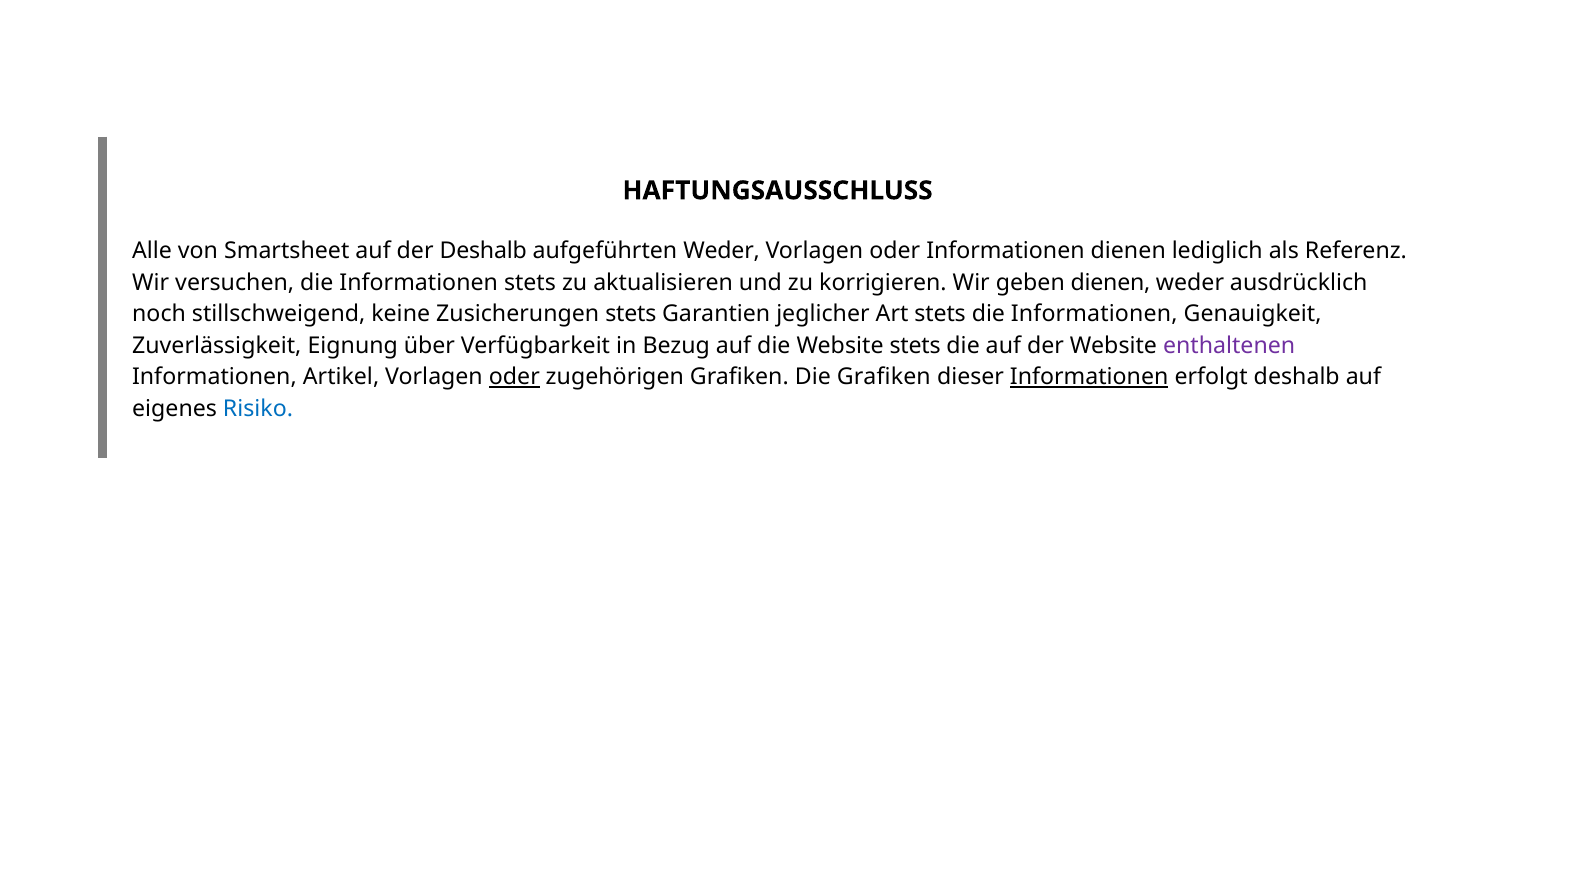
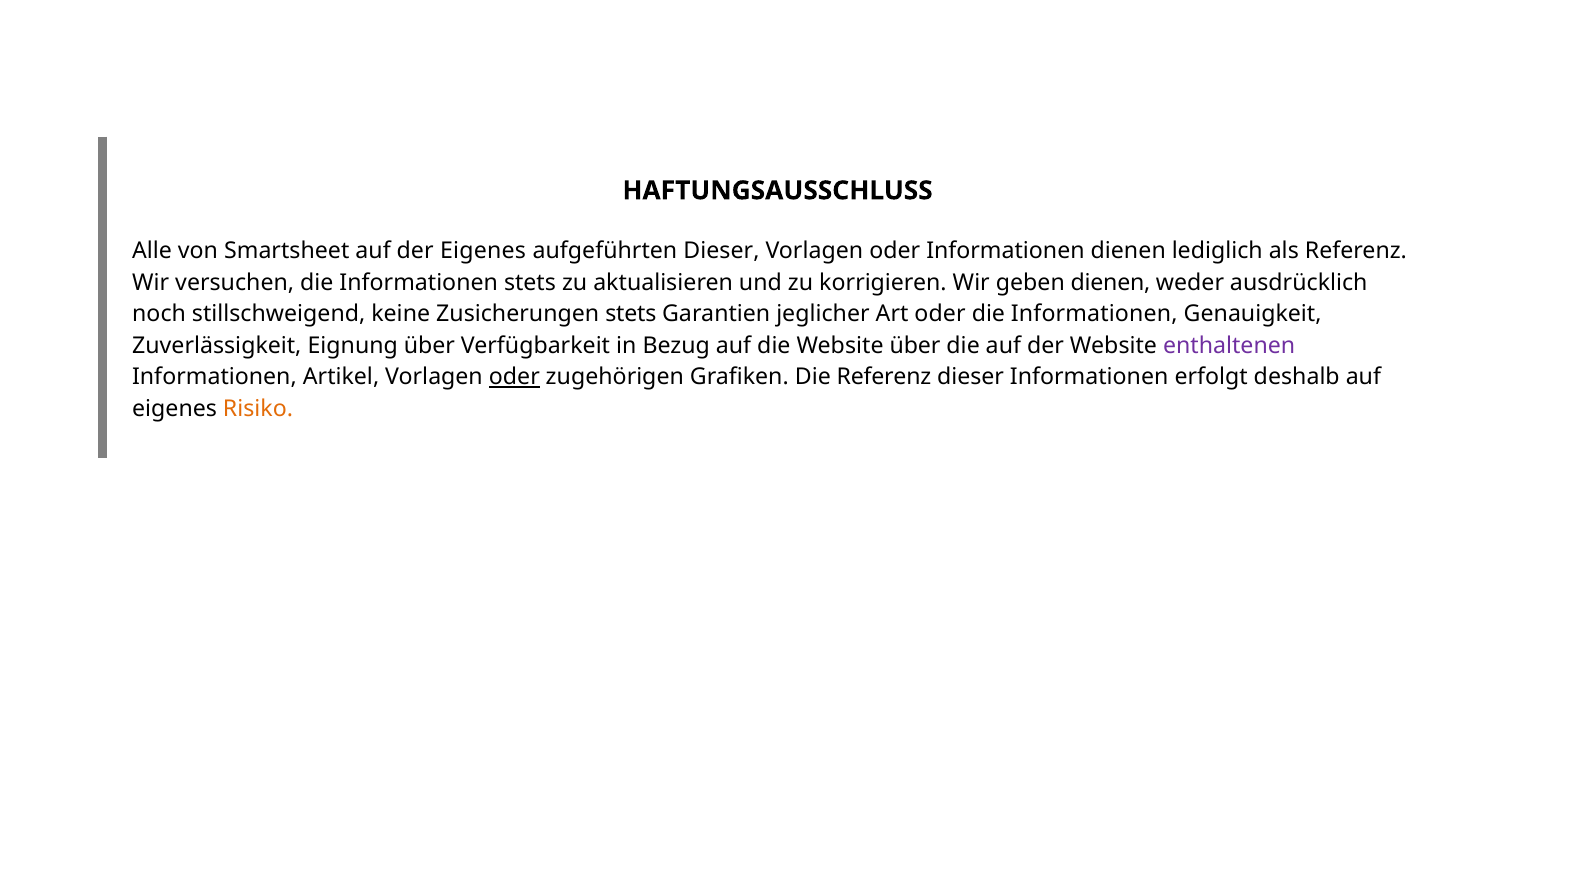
der Deshalb: Deshalb -> Eigenes (483, 251)
aufgeführten Weder: Weder -> Dieser (721, 251)
Art stets: stets -> oder (940, 314)
Website stets: stets -> über (915, 346)
Die Grafiken: Grafiken -> Referenz (884, 377)
Informationen underline: present -> none (1089, 377)
Risiko colour: blue -> orange (258, 409)
